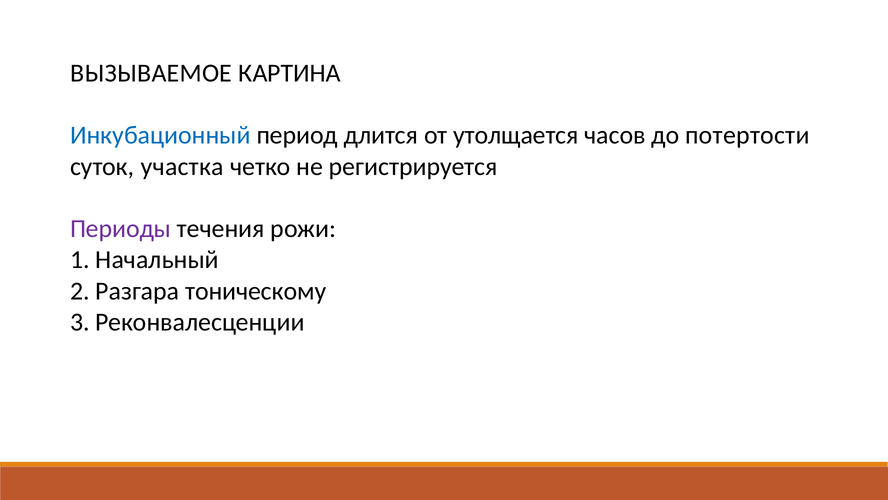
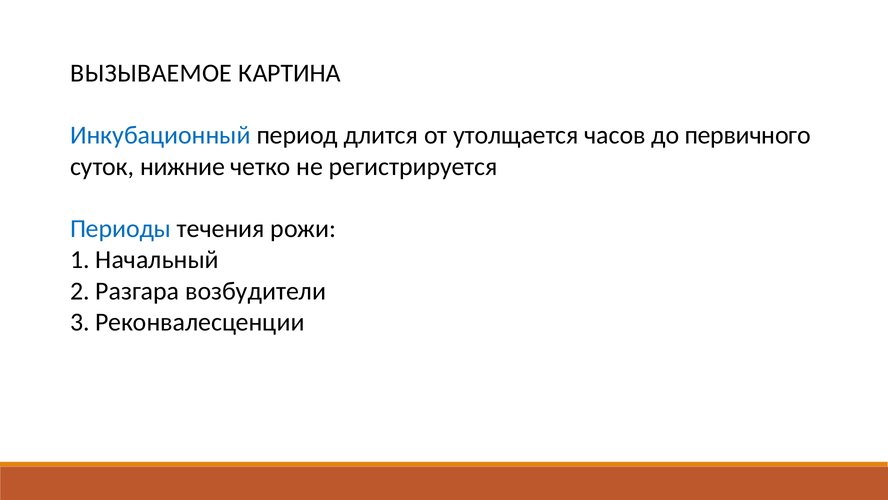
потертости: потертости -> первичного (748, 135)
участка: участка -> нижние (183, 166)
Периоды colour: purple -> blue (121, 229)
тоническому: тоническому -> возбудители (256, 291)
